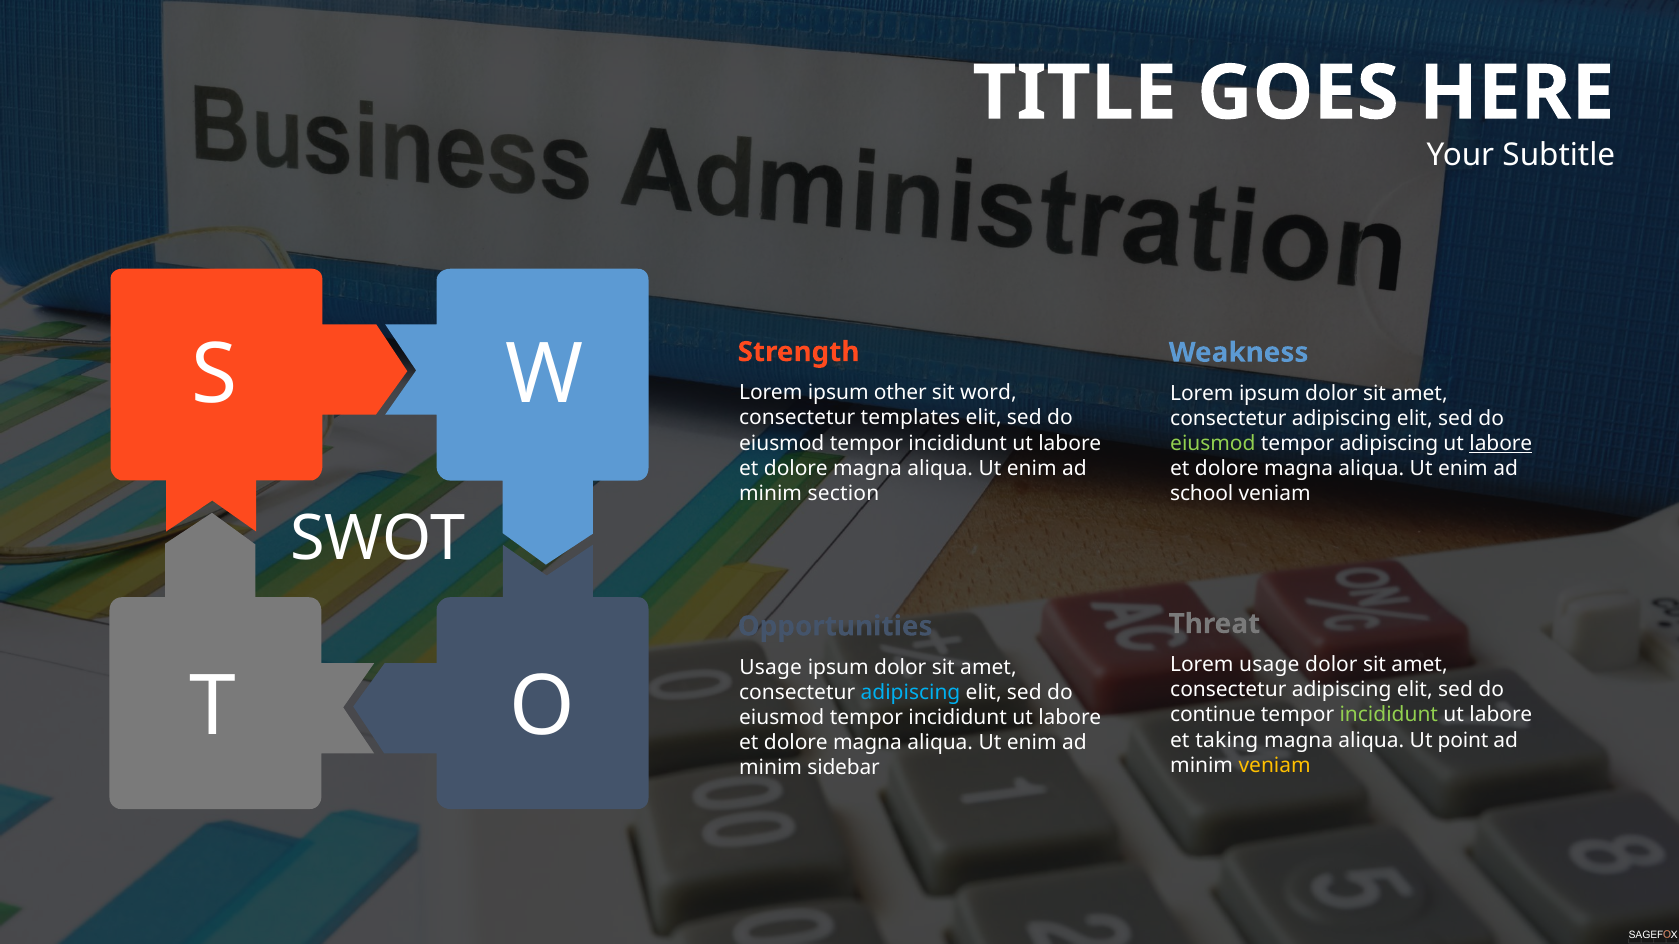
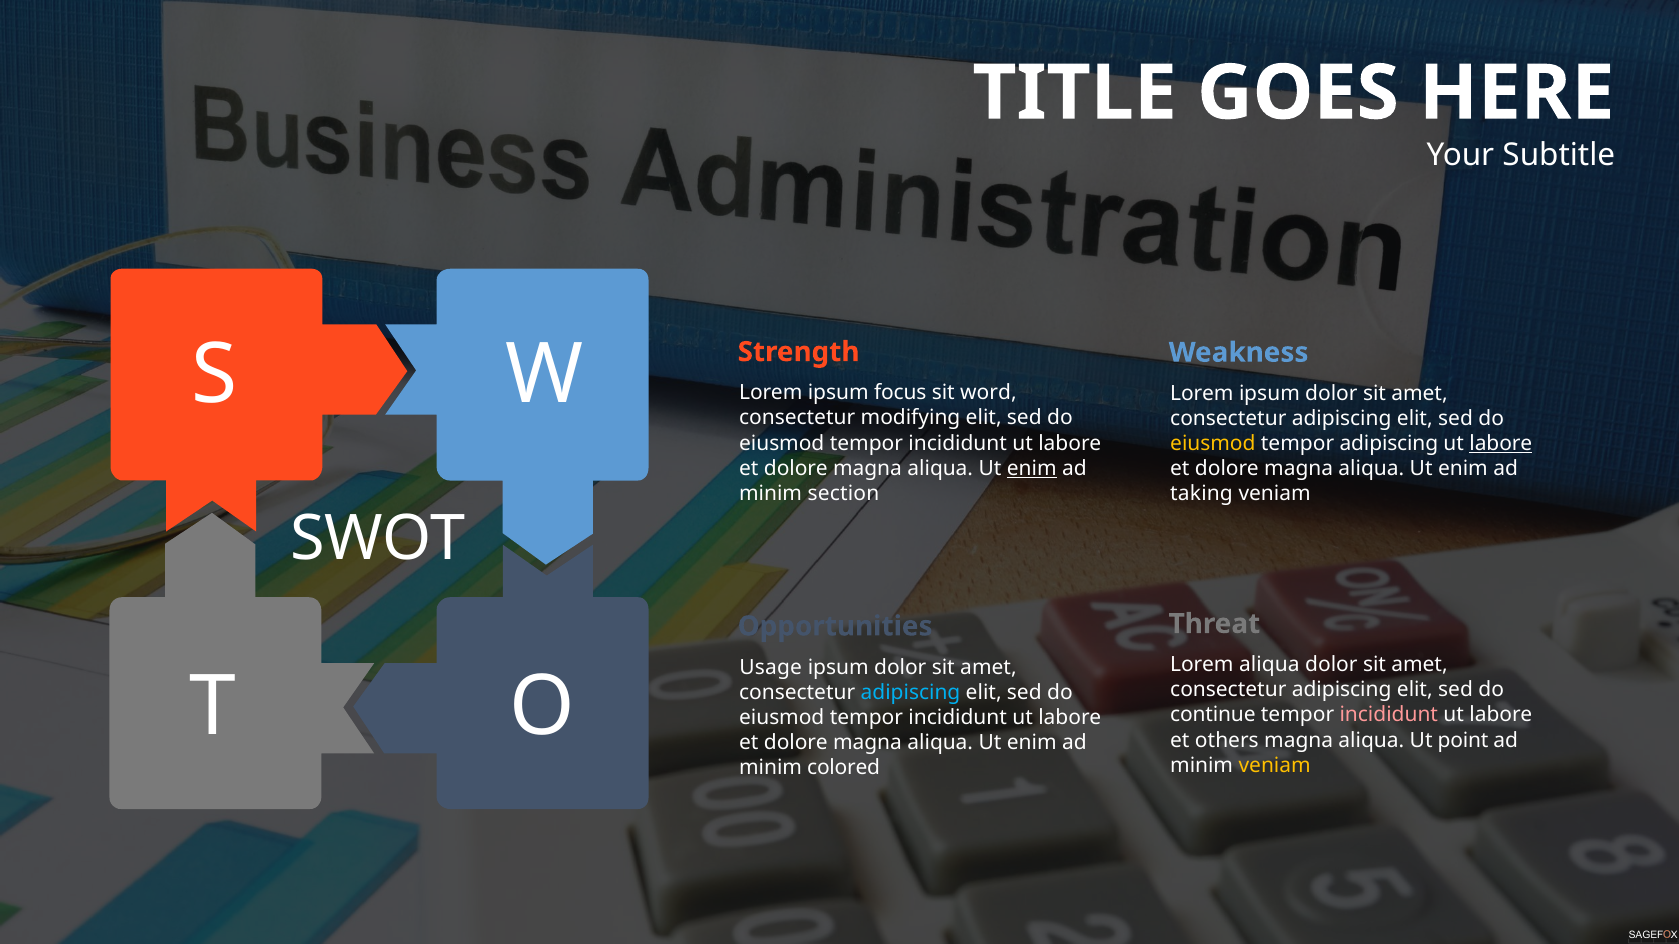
other: other -> focus (900, 393)
templates: templates -> modifying (911, 418)
eiusmod colour: light green -> yellow (1213, 444)
enim underline: none -> present (1032, 469)
school: school -> taking (1202, 494)
Lorem usage: usage -> aliqua (1269, 665)
incididunt colour: light green -> pink (1389, 715)
taking: taking -> others (1227, 740)
sidebar: sidebar -> colored (844, 768)
